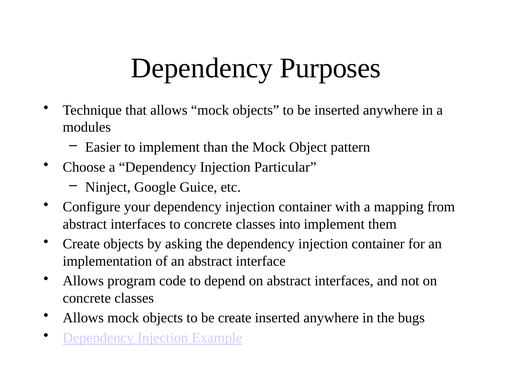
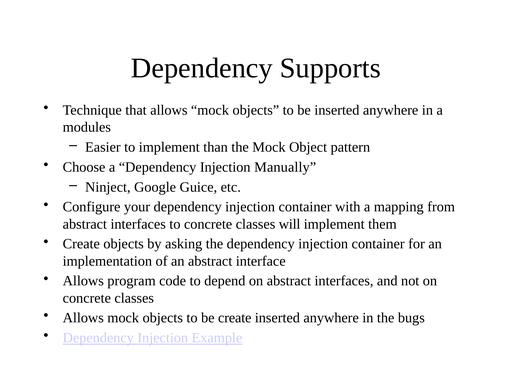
Purposes: Purposes -> Supports (330, 68)
Particular: Particular -> Manually (285, 167)
into: into -> will (290, 224)
